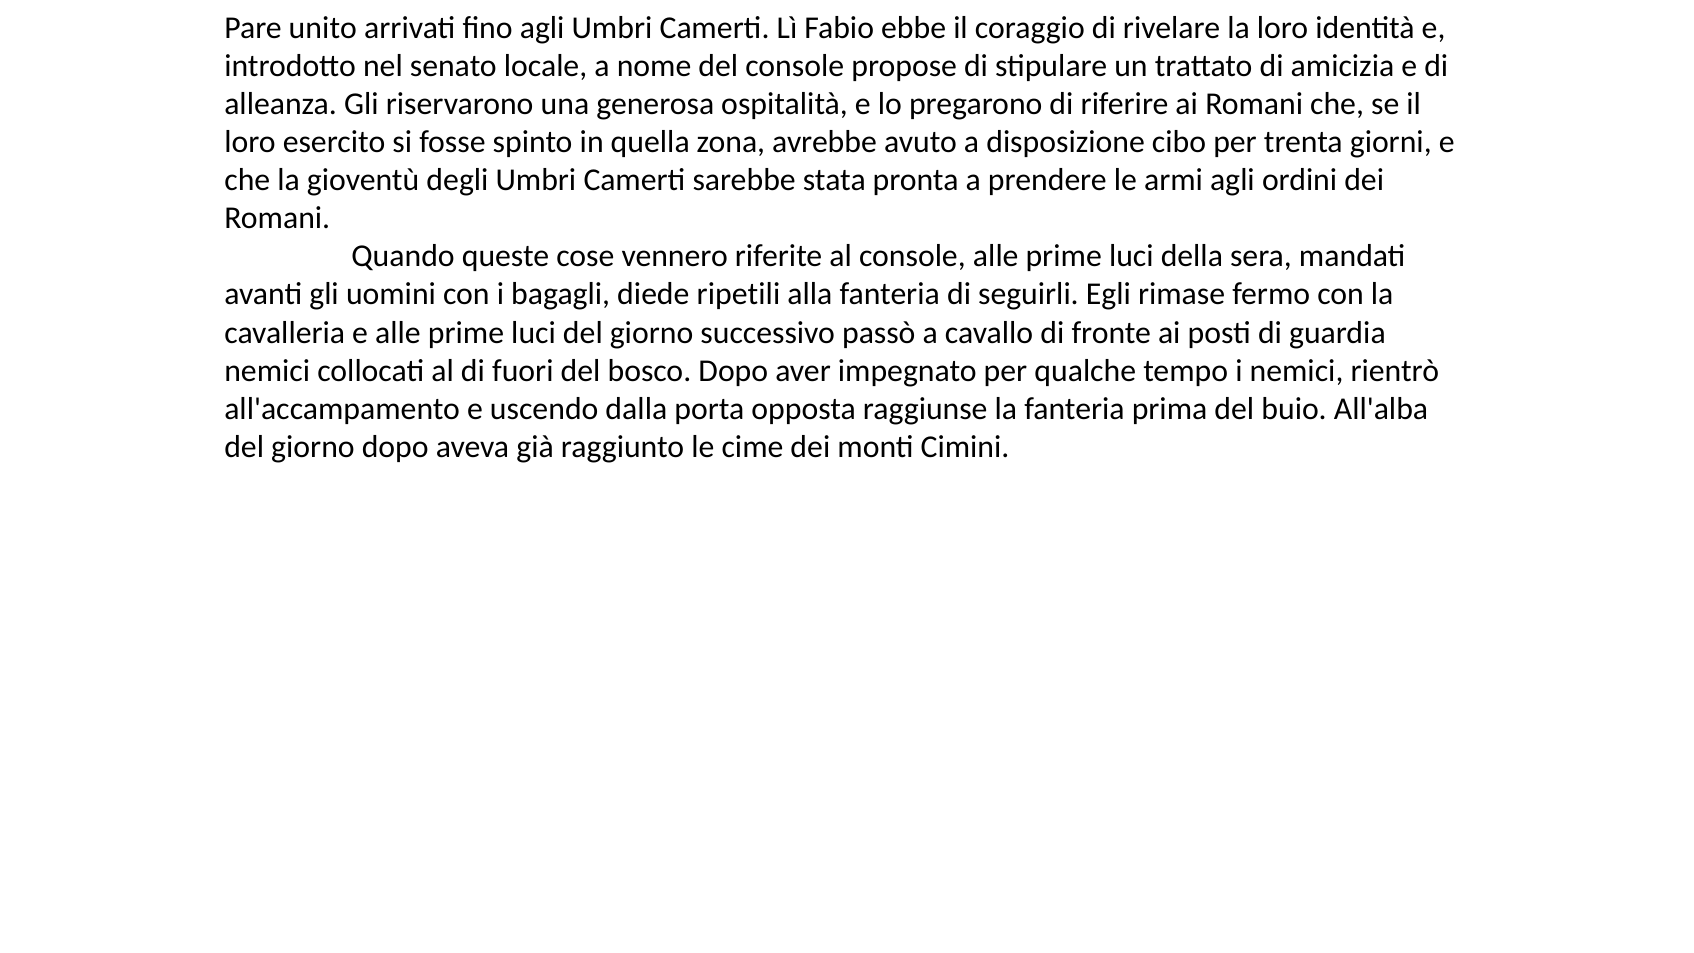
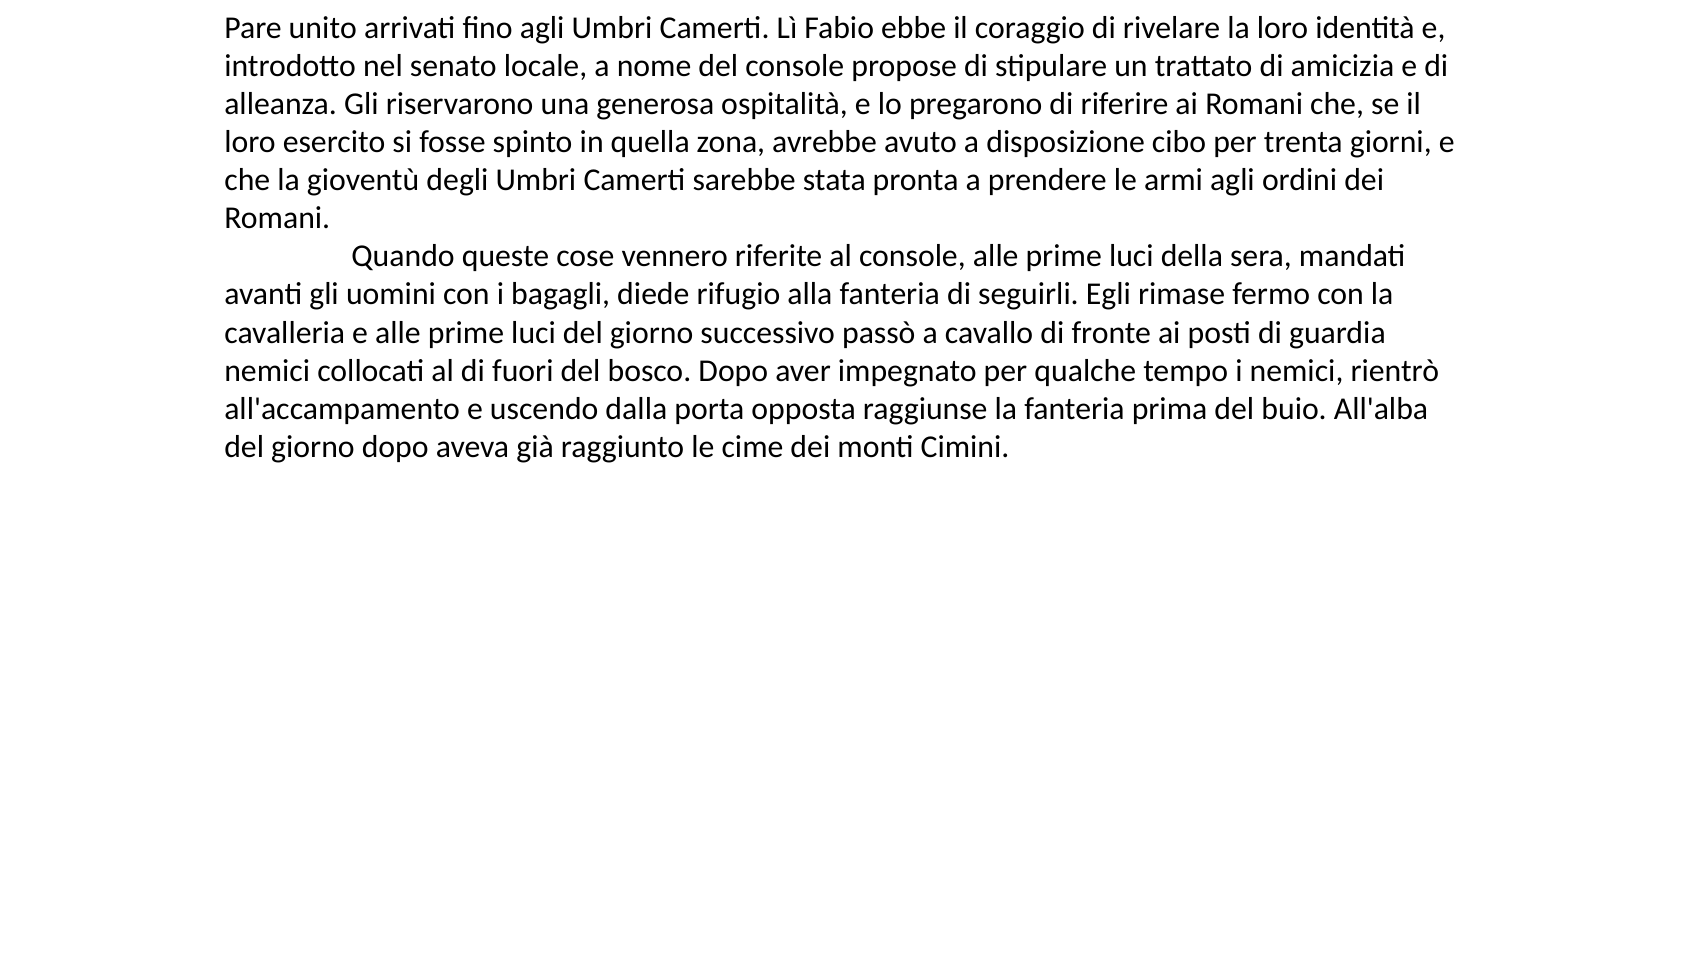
ripetili: ripetili -> rifugio (739, 294)
